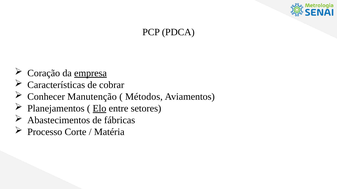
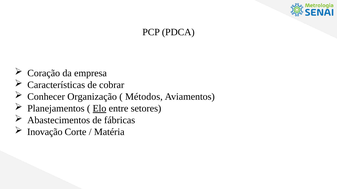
empresa underline: present -> none (90, 73)
Manutenção: Manutenção -> Organização (92, 97)
Processo: Processo -> Inovação (45, 132)
